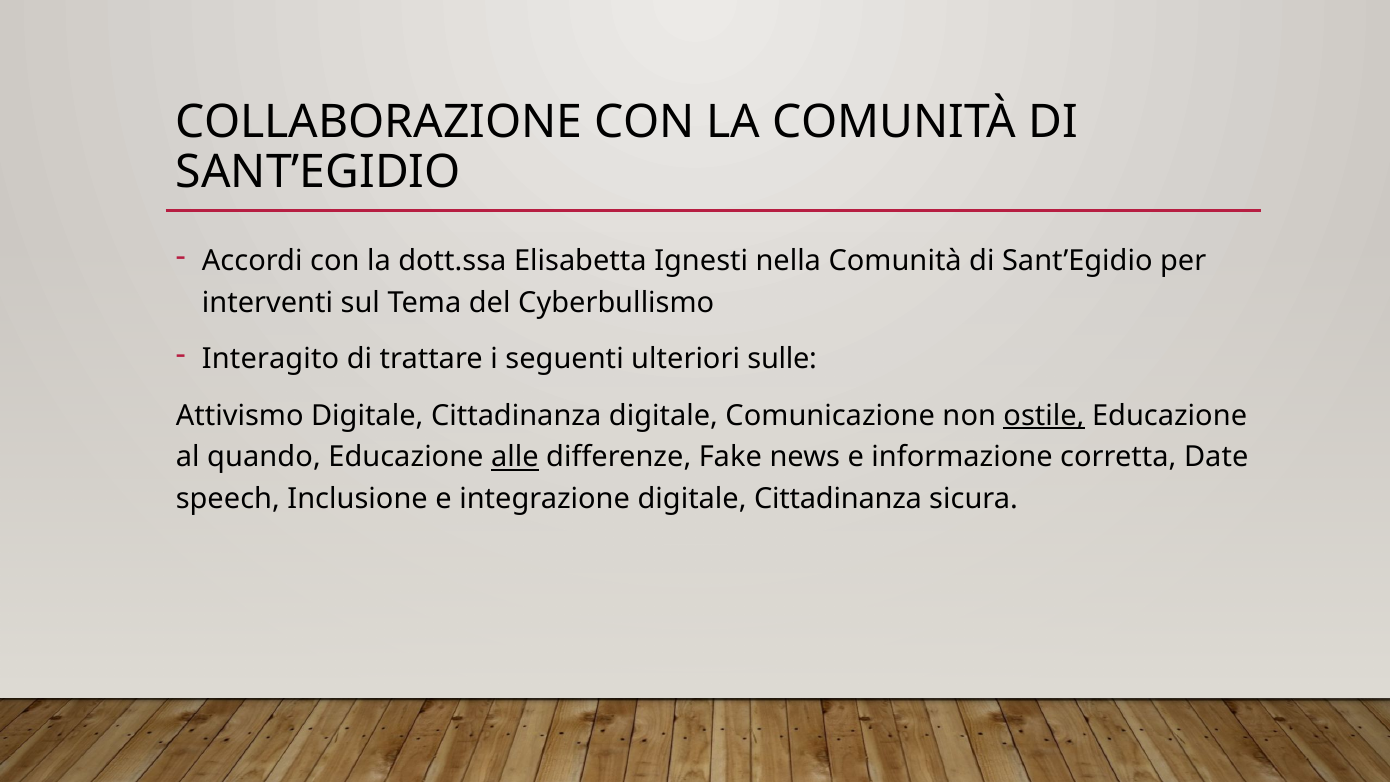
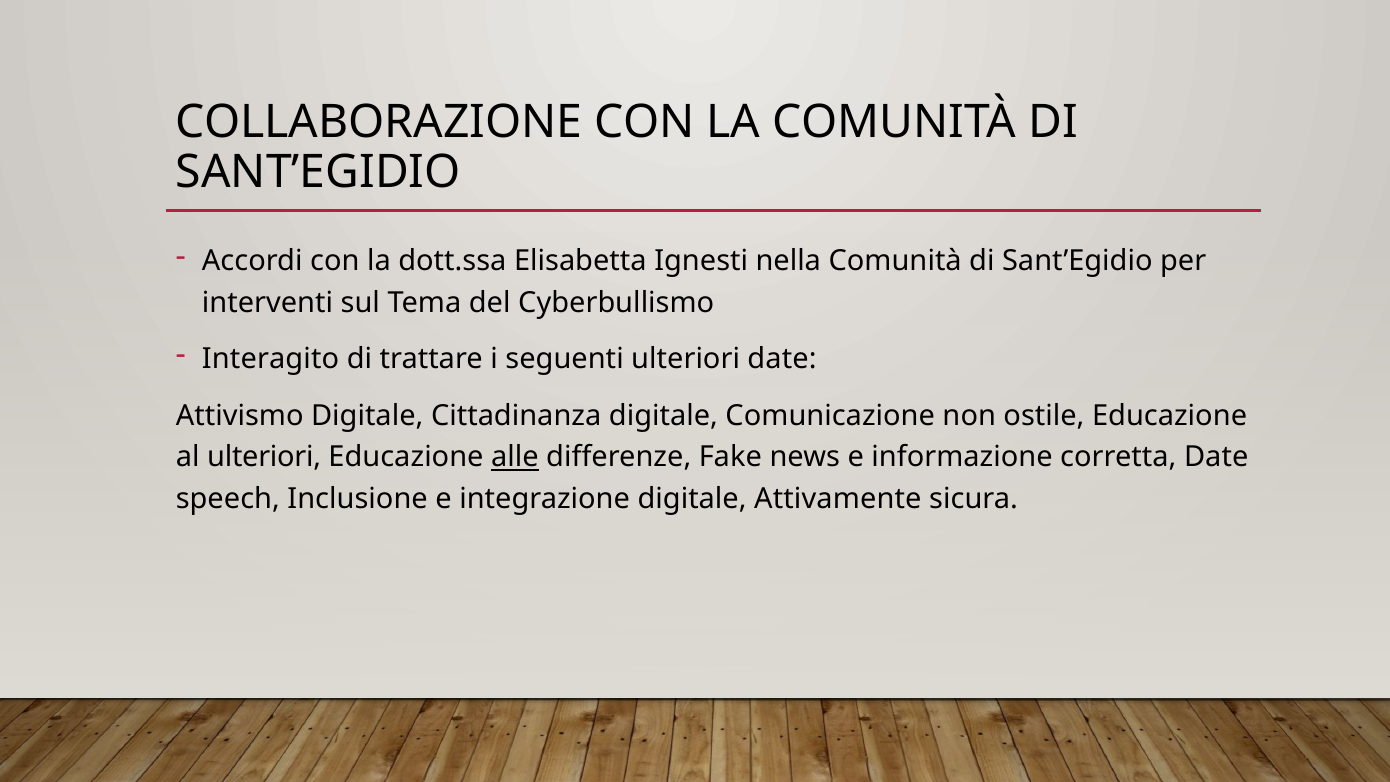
ulteriori sulle: sulle -> date (782, 359)
ostile underline: present -> none (1044, 415)
al quando: quando -> ulteriori (264, 457)
integrazione digitale Cittadinanza: Cittadinanza -> Attivamente (838, 499)
